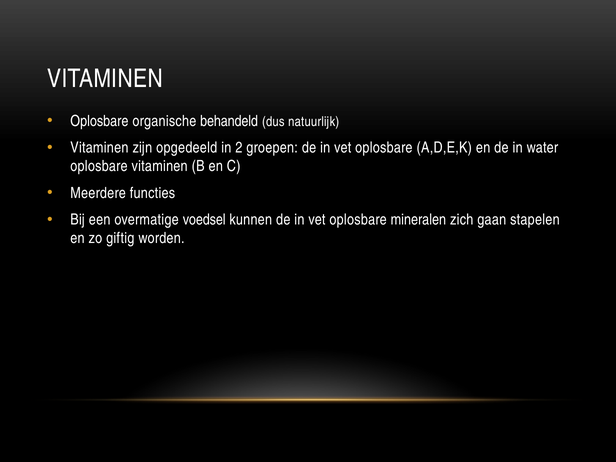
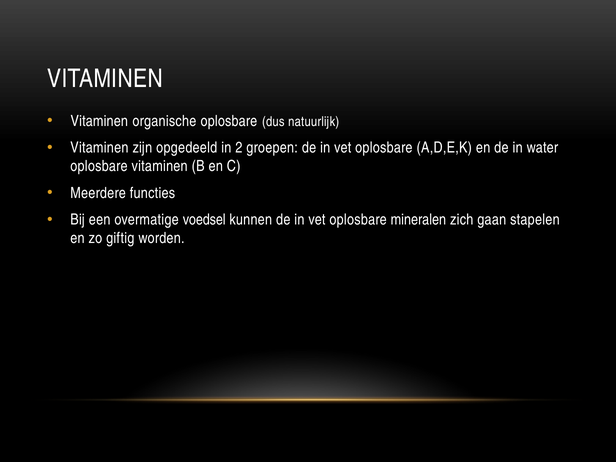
Oplosbare: Oplosbare -> Vitaminen (99, 121)
organische behandeld: behandeld -> oplosbare (229, 121)
